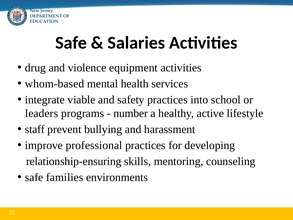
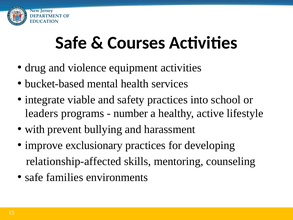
Salaries: Salaries -> Courses (136, 43)
whom-based: whom-based -> bucket-based (55, 84)
staff: staff -> with (35, 129)
professional: professional -> exclusionary (94, 145)
relationship-ensuring: relationship-ensuring -> relationship-affected (74, 161)
